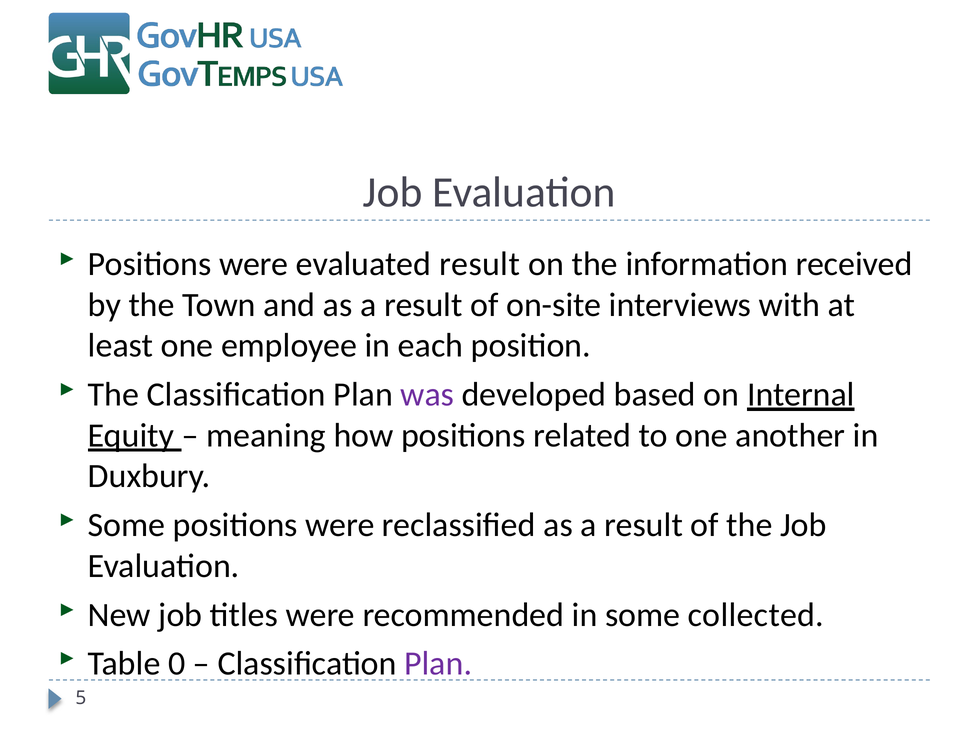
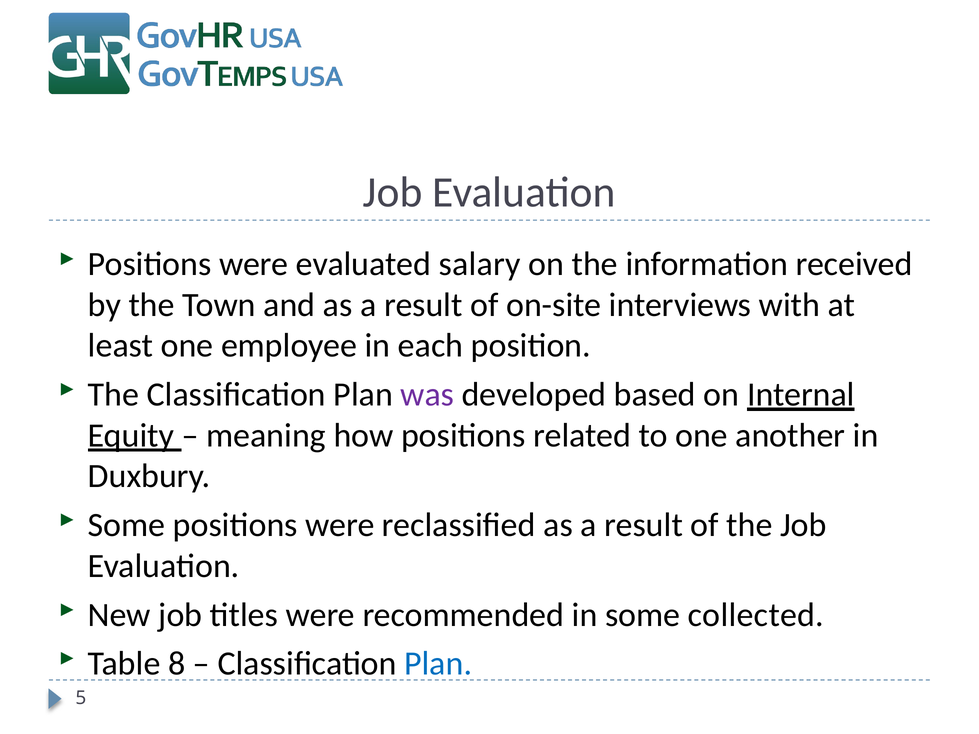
evaluated result: result -> salary (480, 264)
0: 0 -> 8 (177, 664)
Plan colour: purple -> blue (438, 664)
